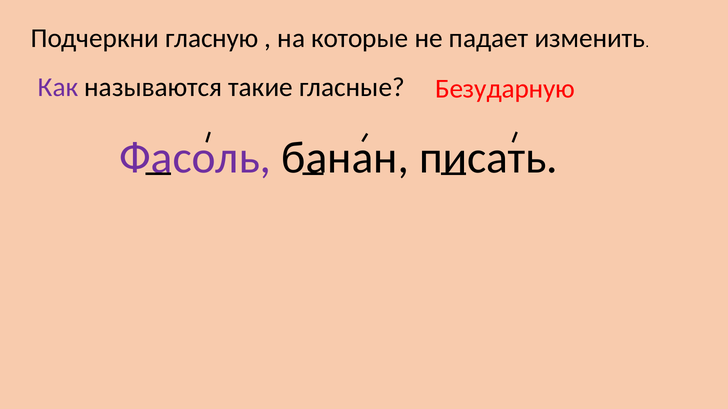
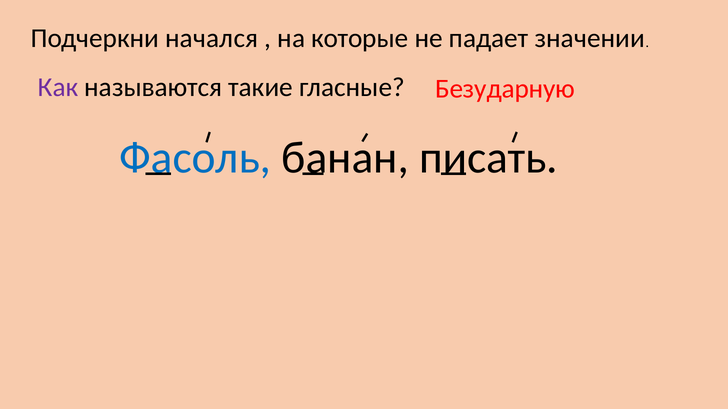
гласную: гласную -> начался (212, 38)
изменить: изменить -> значении (590, 38)
Фасоль colour: purple -> blue (195, 158)
